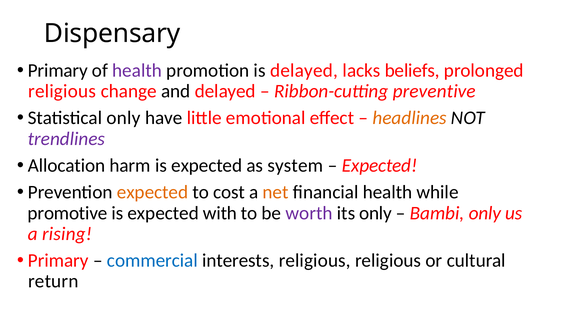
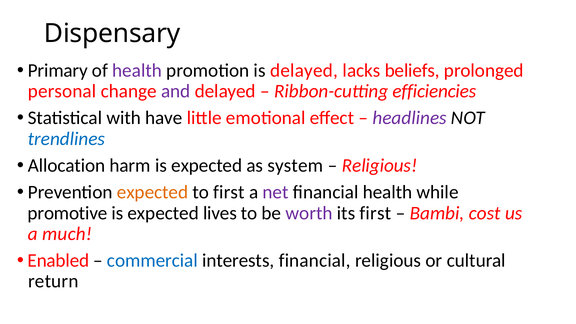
religious: religious -> personal (62, 91)
and colour: black -> purple (176, 91)
preventive: preventive -> efficiencies (434, 91)
Statistical only: only -> with (124, 118)
headlines colour: orange -> purple (410, 118)
trendlines colour: purple -> blue (66, 139)
Expected: Expected -> Religious (380, 165)
to cost: cost -> first (229, 192)
net colour: orange -> purple (276, 192)
with: with -> lives (220, 213)
its only: only -> first (375, 213)
Bambi only: only -> cost (485, 213)
rising: rising -> much (67, 234)
Primary: Primary -> Enabled (58, 260)
interests religious: religious -> financial (315, 260)
